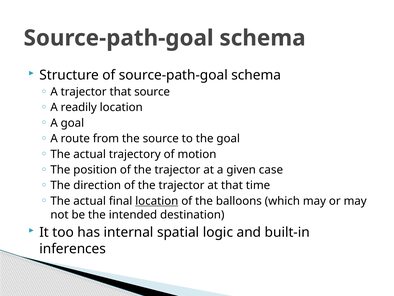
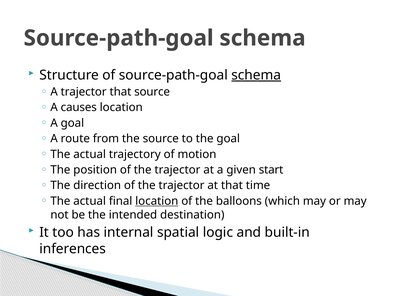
schema underline: none -> present (256, 75)
readily: readily -> causes (79, 107)
case: case -> start (271, 170)
